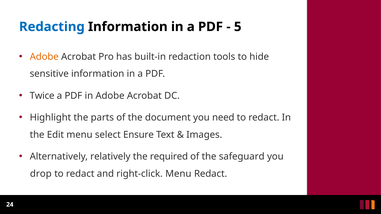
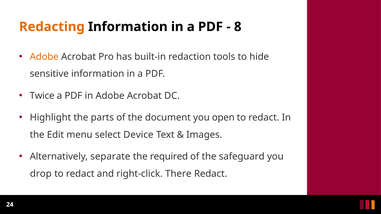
Redacting colour: blue -> orange (52, 27)
5: 5 -> 8 (238, 27)
need: need -> open (223, 118)
Ensure: Ensure -> Device (138, 135)
relatively: relatively -> separate (110, 157)
right-click Menu: Menu -> There (178, 174)
